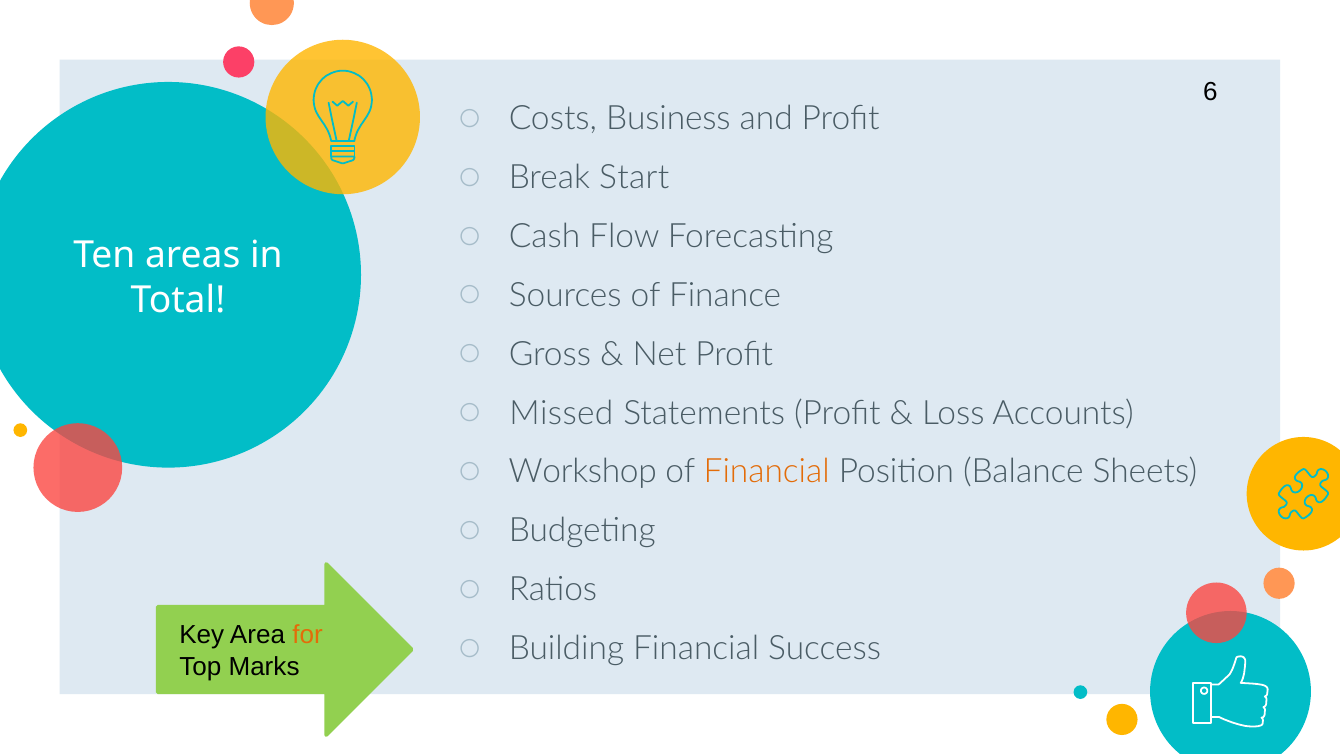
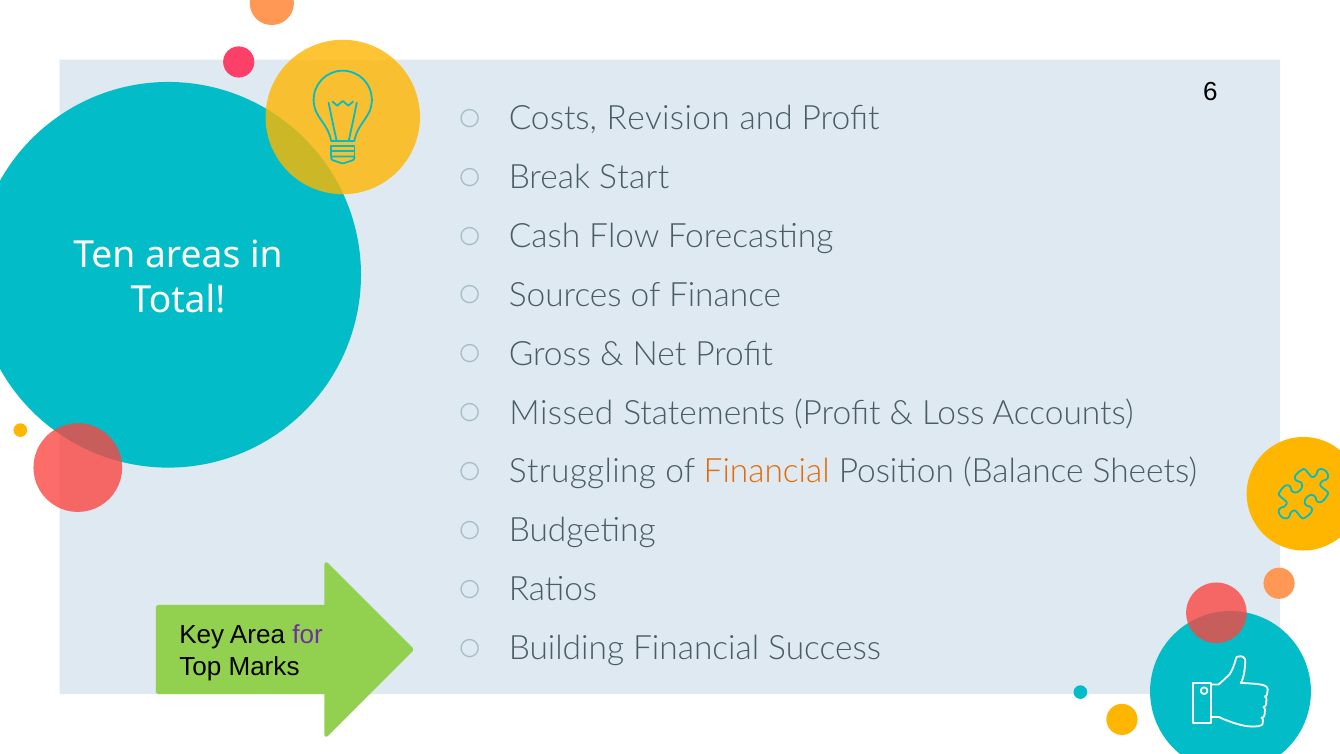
Business: Business -> Revision (668, 119)
Workshop: Workshop -> Struggling (582, 472)
for colour: orange -> purple (308, 635)
